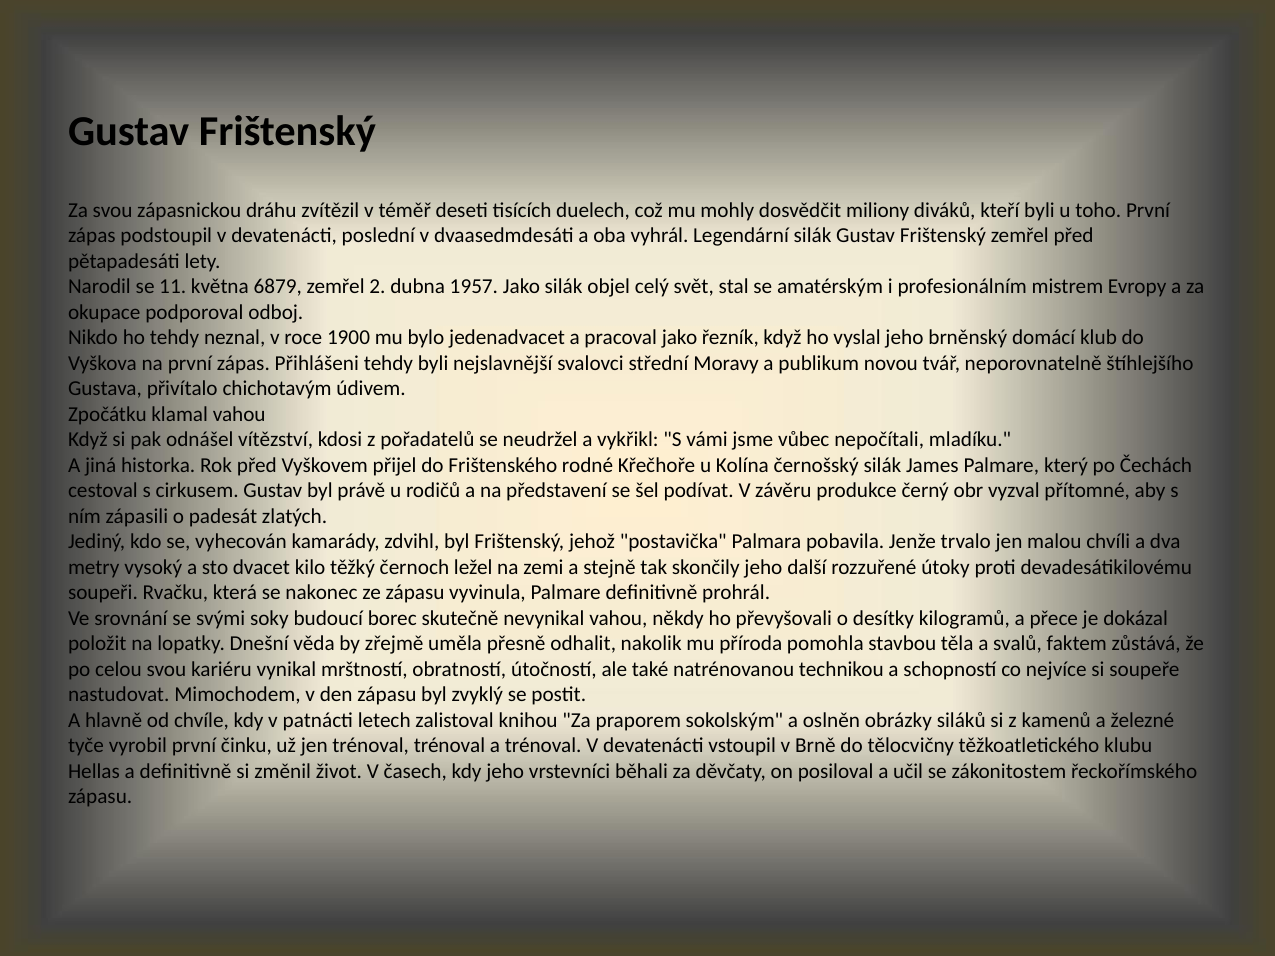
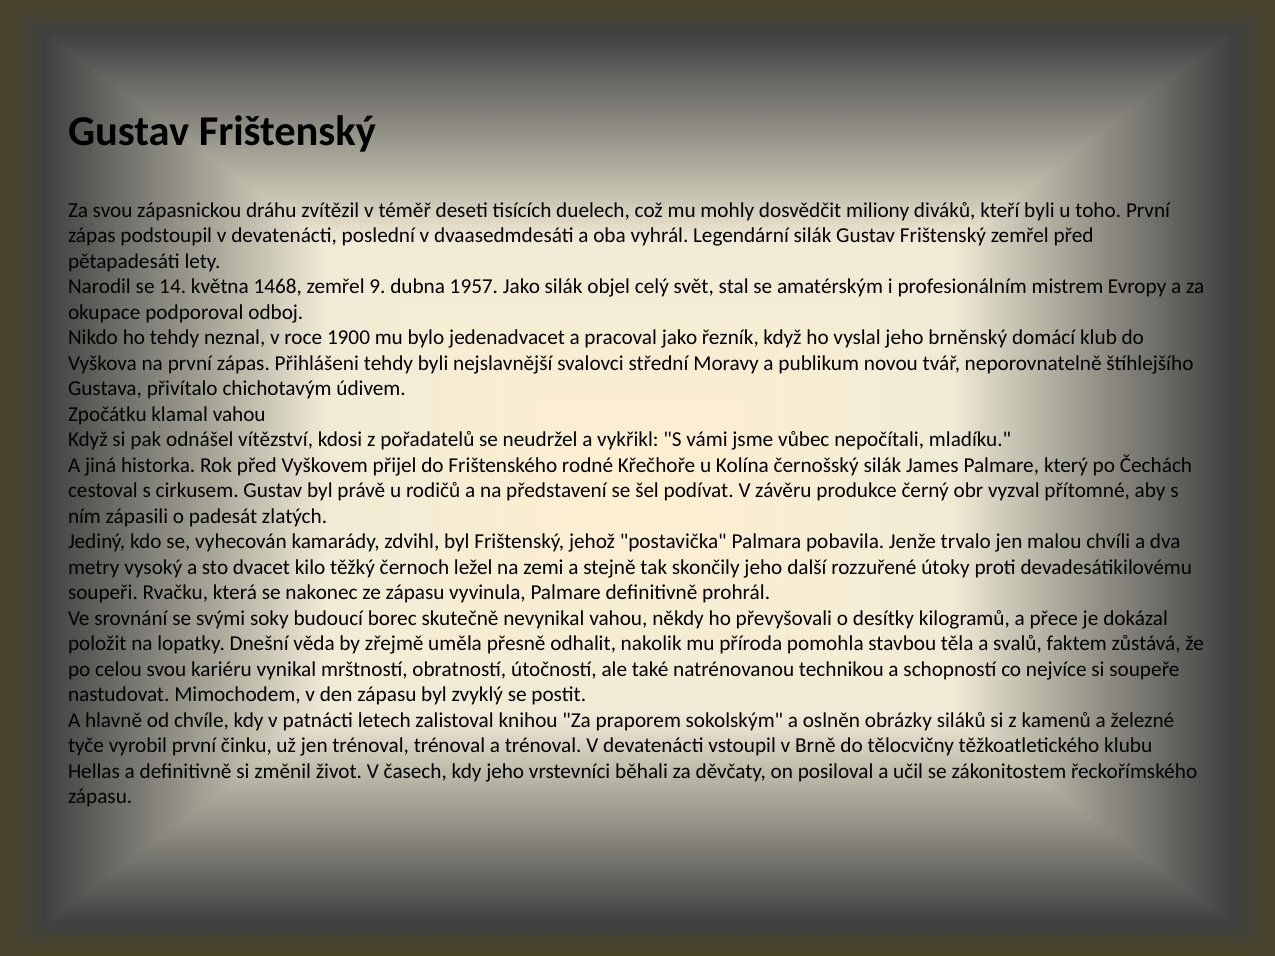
11: 11 -> 14 (173, 287)
6879: 6879 -> 1468 (278, 287)
2: 2 -> 9 (377, 287)
